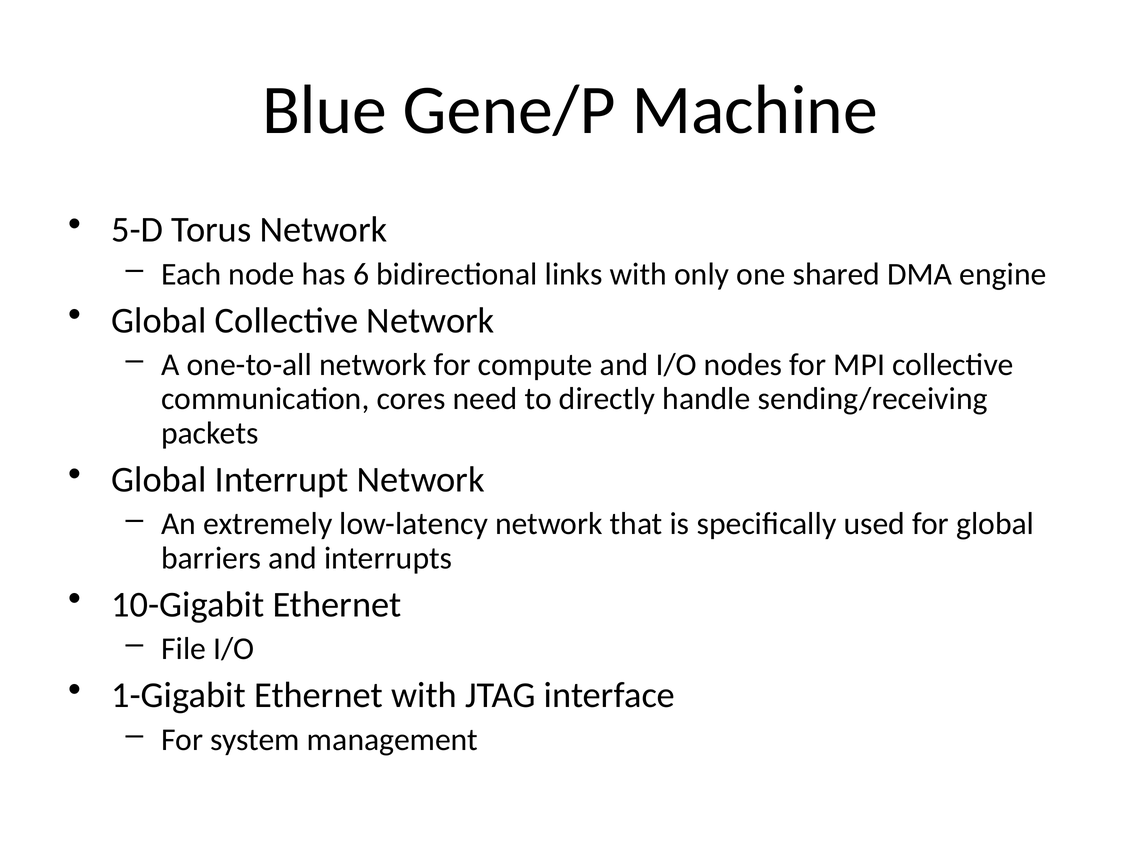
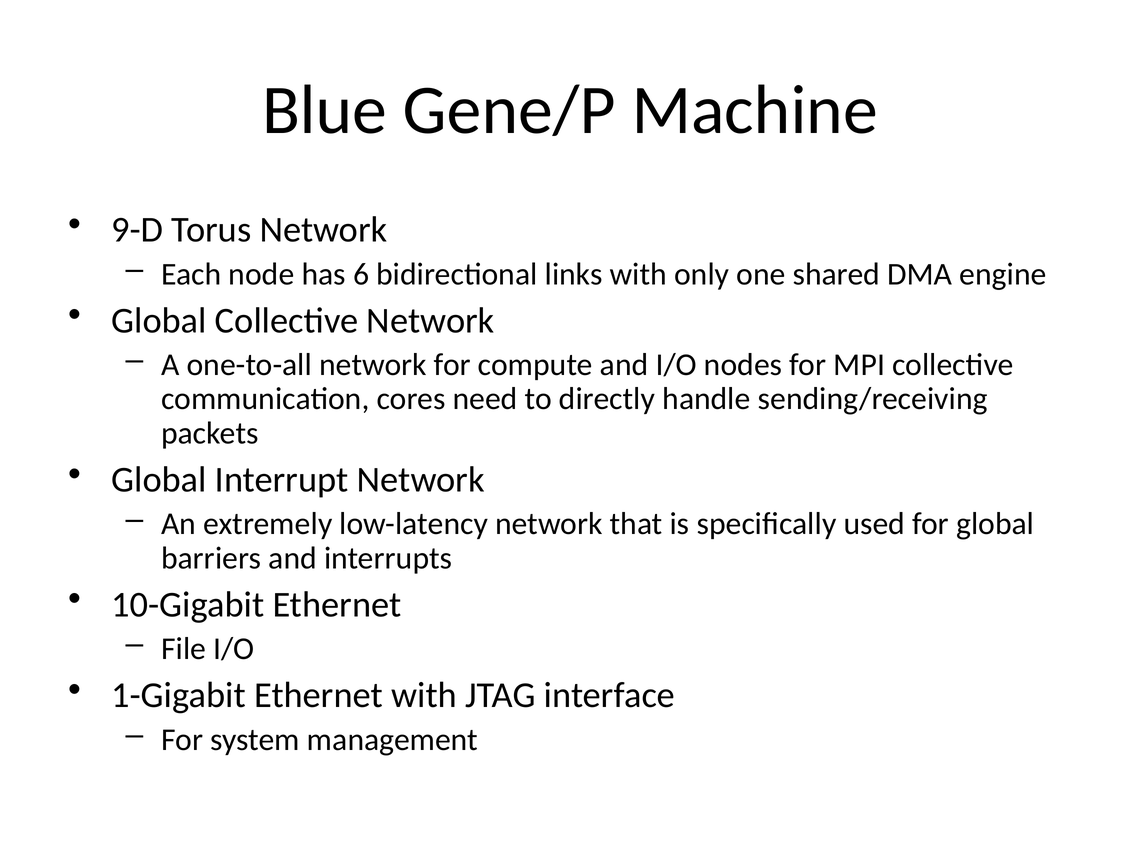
5-D: 5-D -> 9-D (137, 230)
